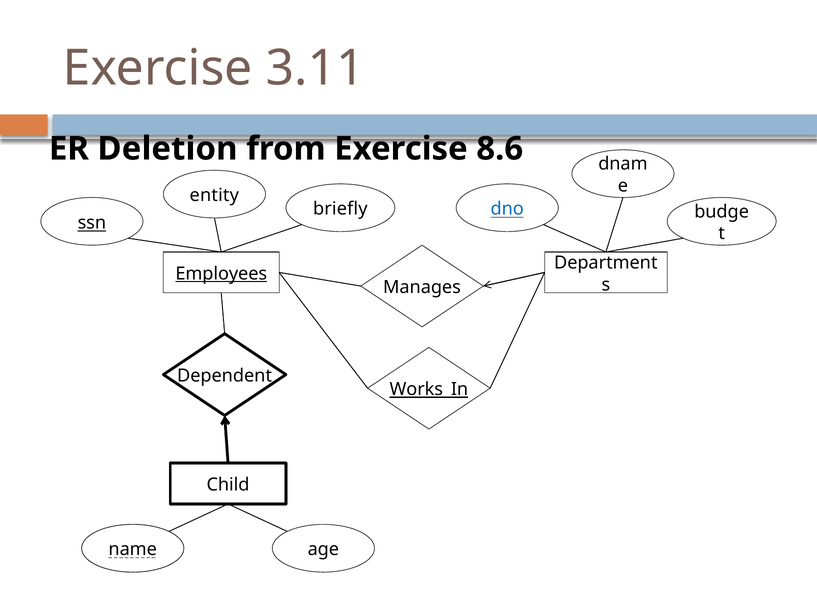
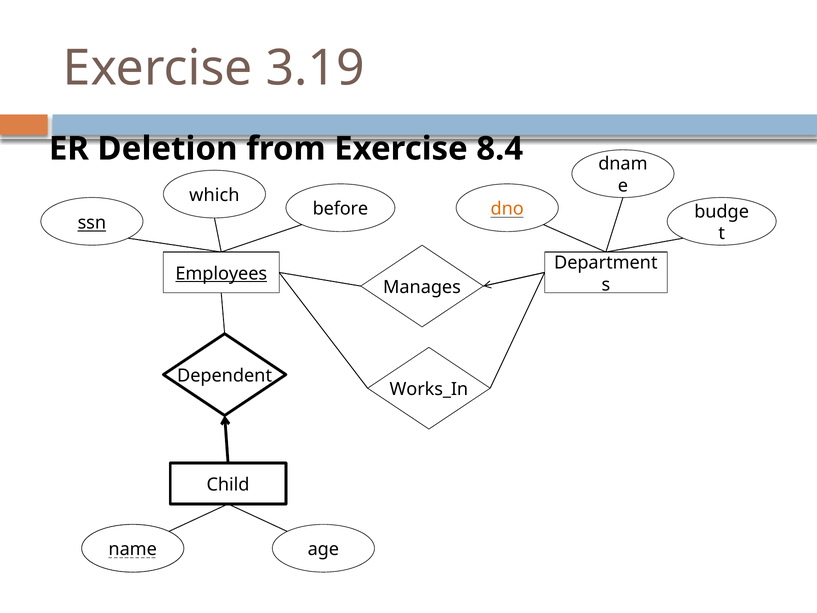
3.11: 3.11 -> 3.19 (315, 68)
8.6: 8.6 -> 8.4 (500, 149)
entity: entity -> which (214, 195)
briefly: briefly -> before (340, 209)
dno colour: blue -> orange (507, 209)
Works_In underline: present -> none (429, 389)
